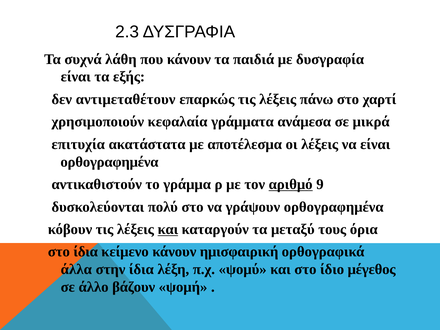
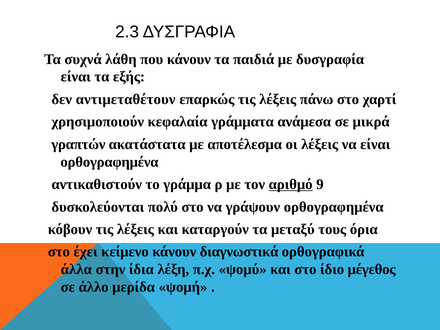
επιτυχία: επιτυχία -> γραπτών (78, 144)
και underline: present -> none (168, 229)
στο ίδια: ίδια -> έχει (86, 252)
ημισφαιρική: ημισφαιρική -> διαγνωστικά (239, 252)
βάζουν: βάζουν -> μερίδα (134, 287)
